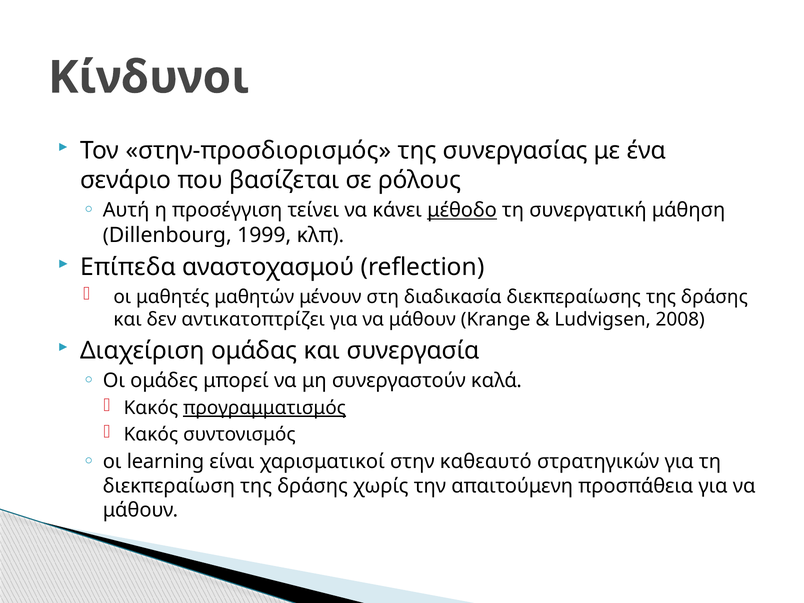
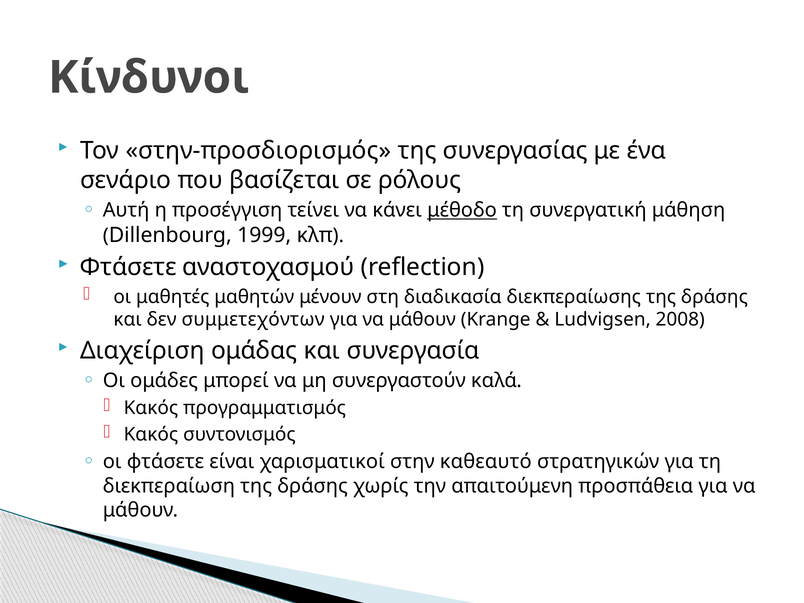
Επίπεδα: Επίπεδα -> Φτάσετε (128, 267)
αντικατοπτρίζει: αντικατοπτρίζει -> συμμετεχόντων (253, 320)
προγραμματισμός underline: present -> none (265, 408)
οι learning: learning -> φτάσετε (165, 462)
